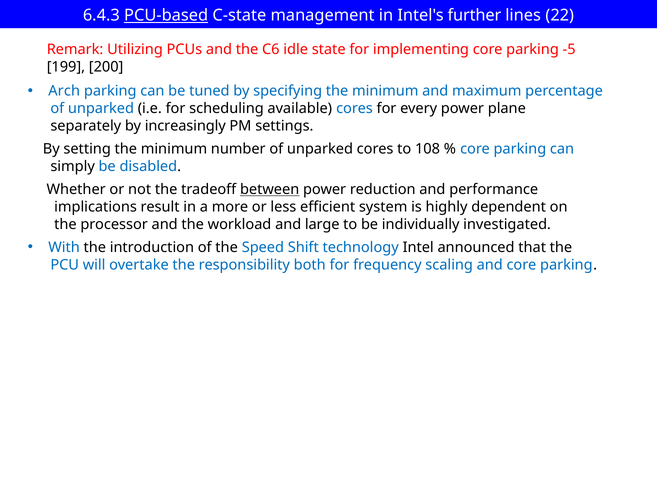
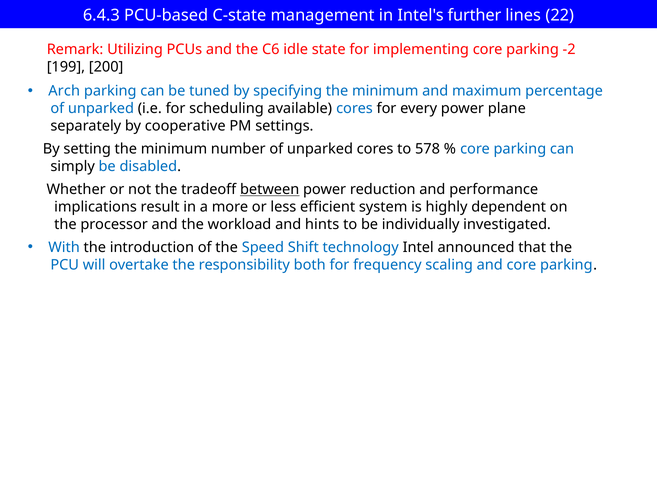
PCU-based underline: present -> none (166, 15)
-5: -5 -> -2 (569, 49)
increasingly: increasingly -> cooperative (185, 126)
108: 108 -> 578 (428, 149)
large: large -> hints (322, 225)
